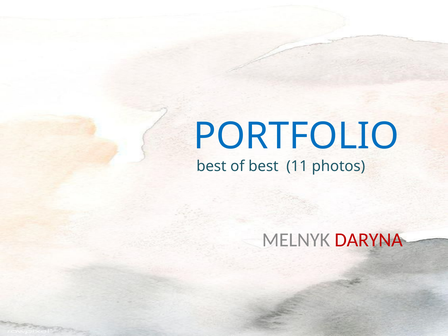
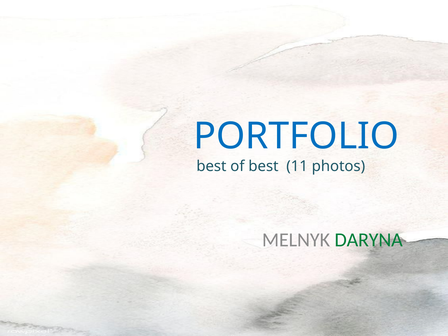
DARYNA colour: red -> green (369, 240)
